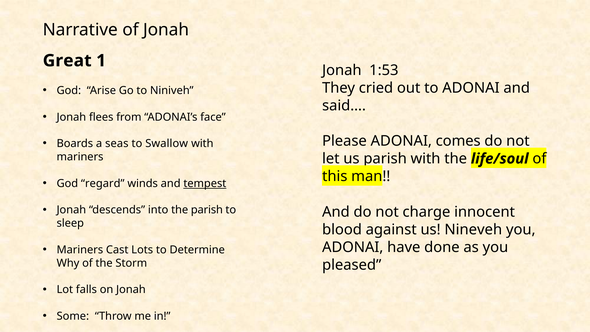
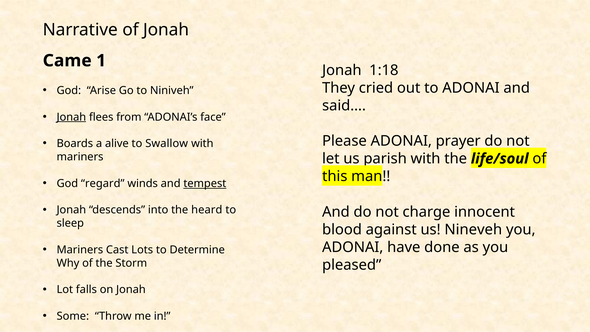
Great: Great -> Came (67, 61)
1:53: 1:53 -> 1:18 (384, 70)
Jonah underline: none -> present (71, 117)
comes: comes -> prayer (458, 141)
seas: seas -> alive (117, 144)
the parish: parish -> heard (207, 210)
